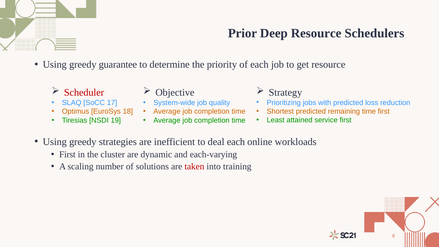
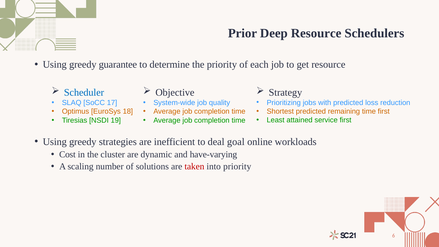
Scheduler colour: red -> blue (84, 93)
deal each: each -> goal (236, 142)
First: First -> Cost (67, 154)
each-varying: each-varying -> have-varying (213, 154)
into training: training -> priority (237, 167)
